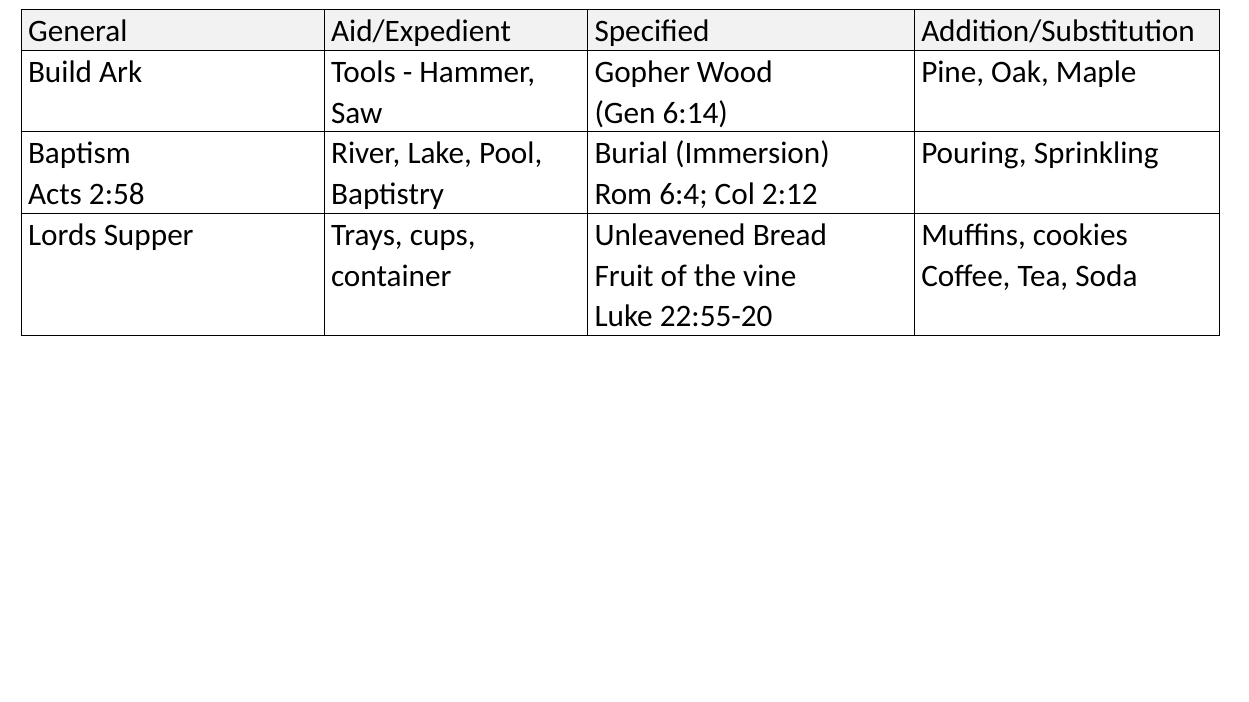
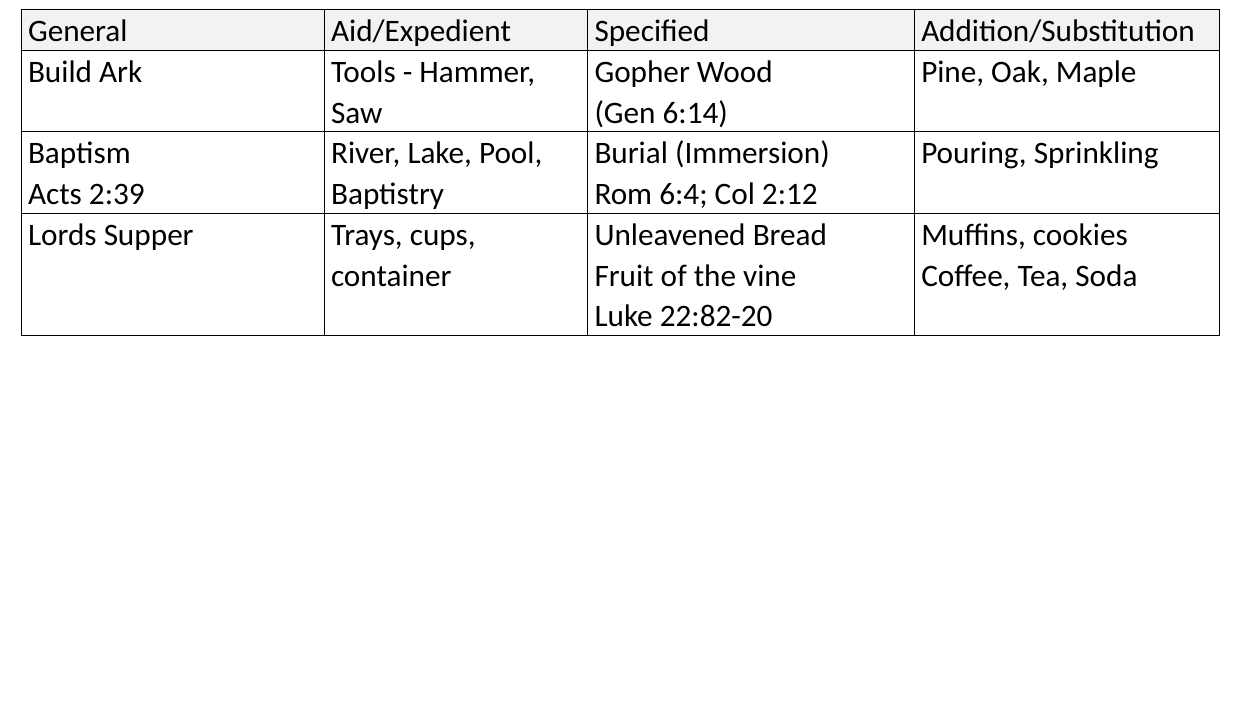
2:58: 2:58 -> 2:39 (117, 194)
22:55-20: 22:55-20 -> 22:82-20 (716, 317)
